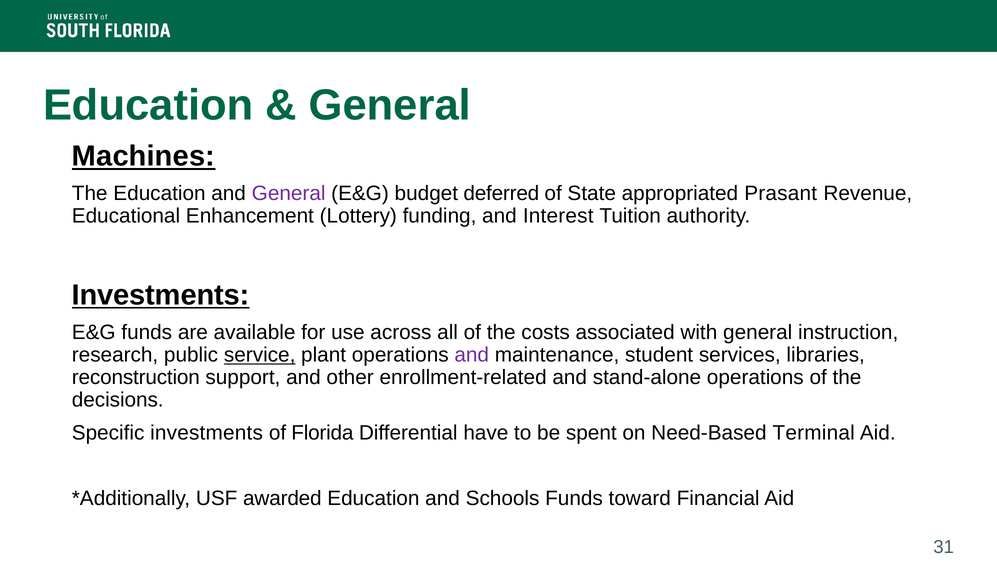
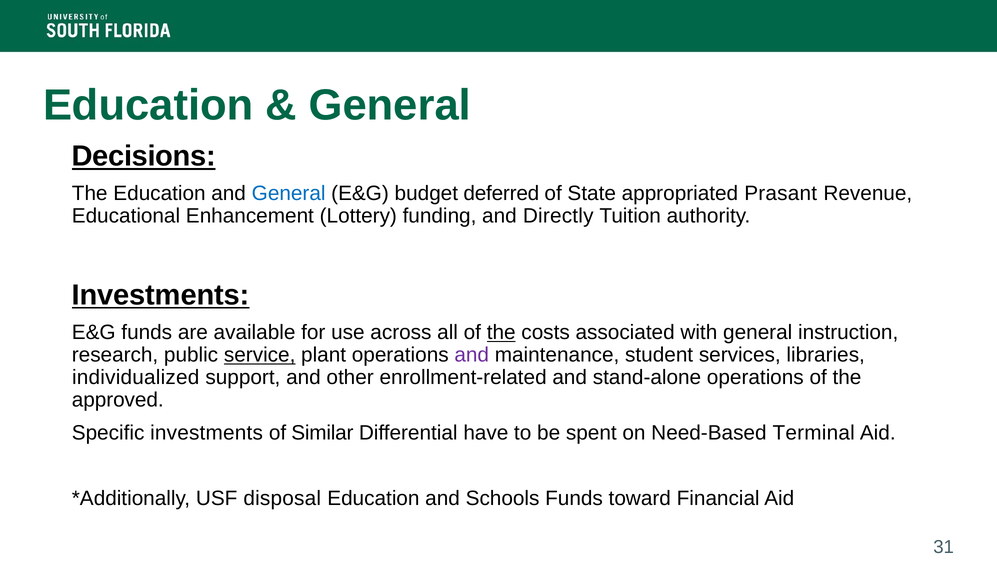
Machines: Machines -> Decisions (144, 156)
General colour: purple -> blue (289, 194)
Interest: Interest -> Directly (558, 216)
the underline: none -> present (501, 332)
reconstruction: reconstruction -> individualized (136, 377)
decisions: decisions -> approved (118, 400)
Florida: Florida -> Similar (322, 433)
awarded: awarded -> disposal (282, 498)
